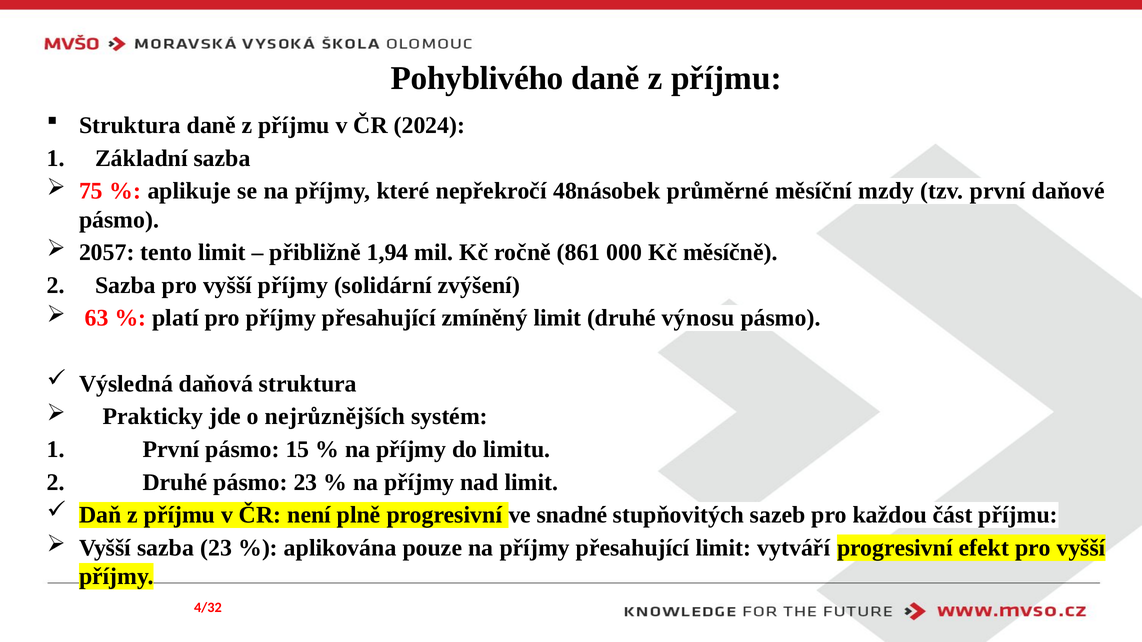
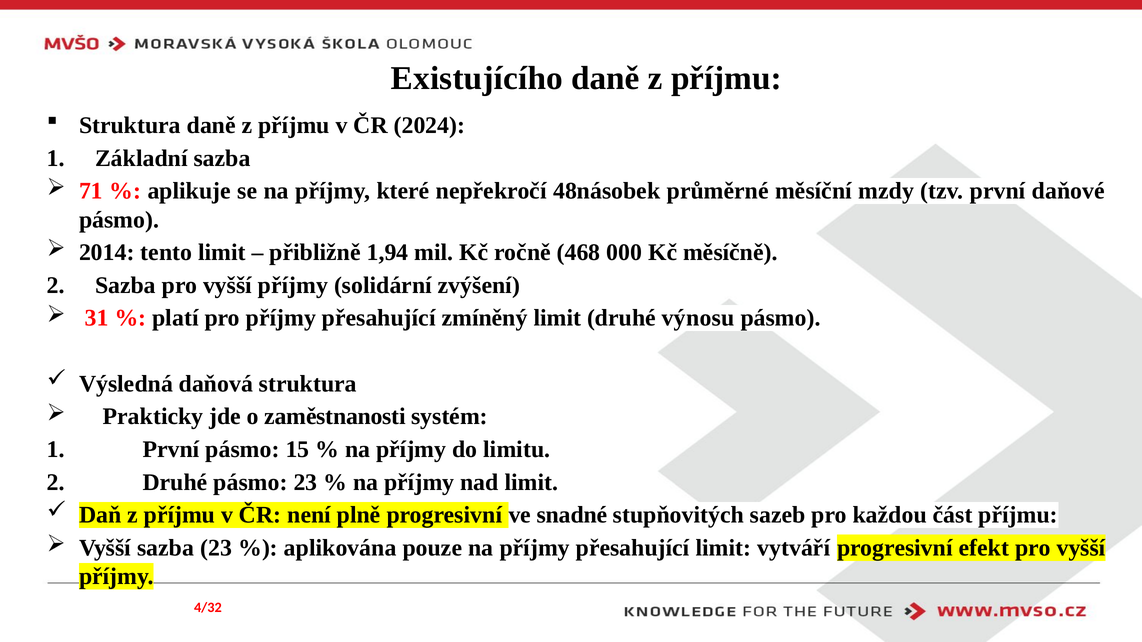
Pohyblivého: Pohyblivého -> Existujícího (477, 78)
75: 75 -> 71 (91, 191)
2057: 2057 -> 2014 (107, 253)
861: 861 -> 468 (579, 253)
63: 63 -> 31 (97, 318)
nejrůznějších: nejrůznějších -> zaměstnanosti (335, 417)
